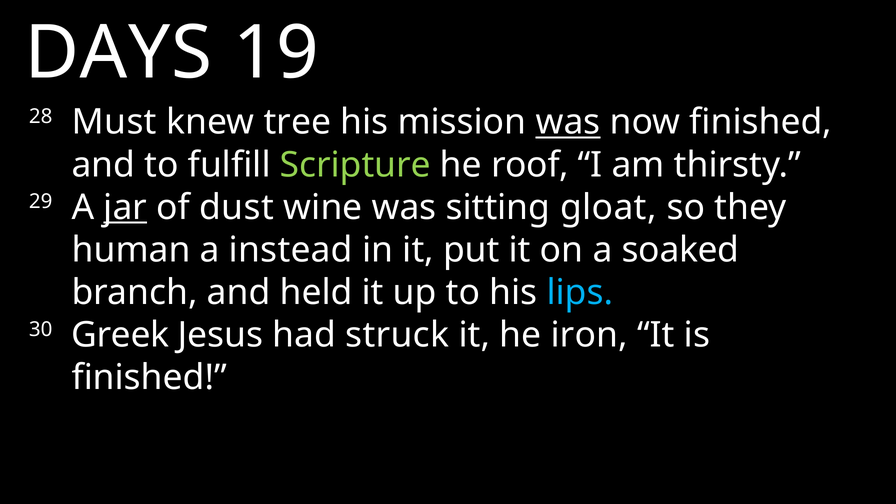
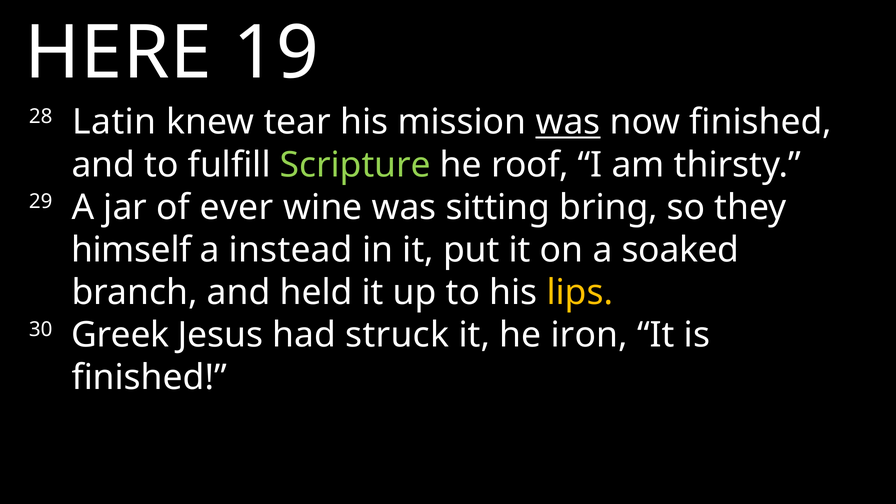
DAYS: DAYS -> HERE (118, 53)
Must: Must -> Latin (114, 122)
tree: tree -> tear (297, 122)
jar underline: present -> none (125, 207)
dust: dust -> ever (237, 207)
gloat: gloat -> bring (609, 207)
human: human -> himself (131, 250)
lips colour: light blue -> yellow (580, 293)
